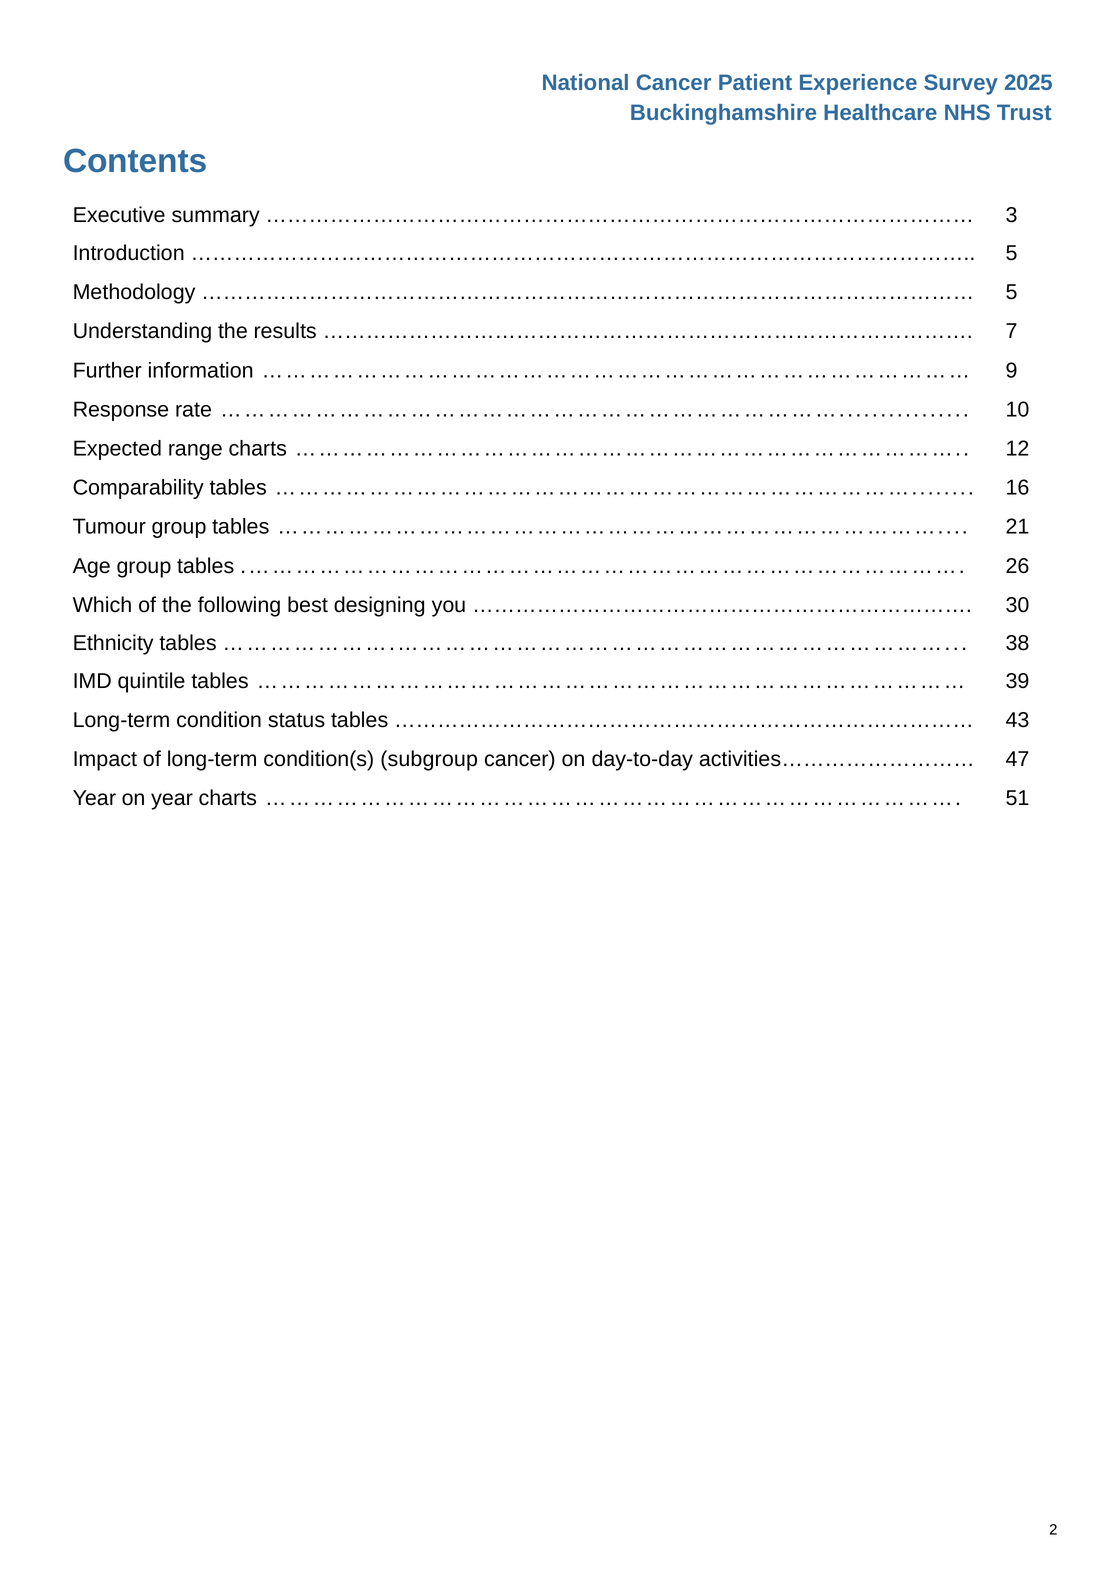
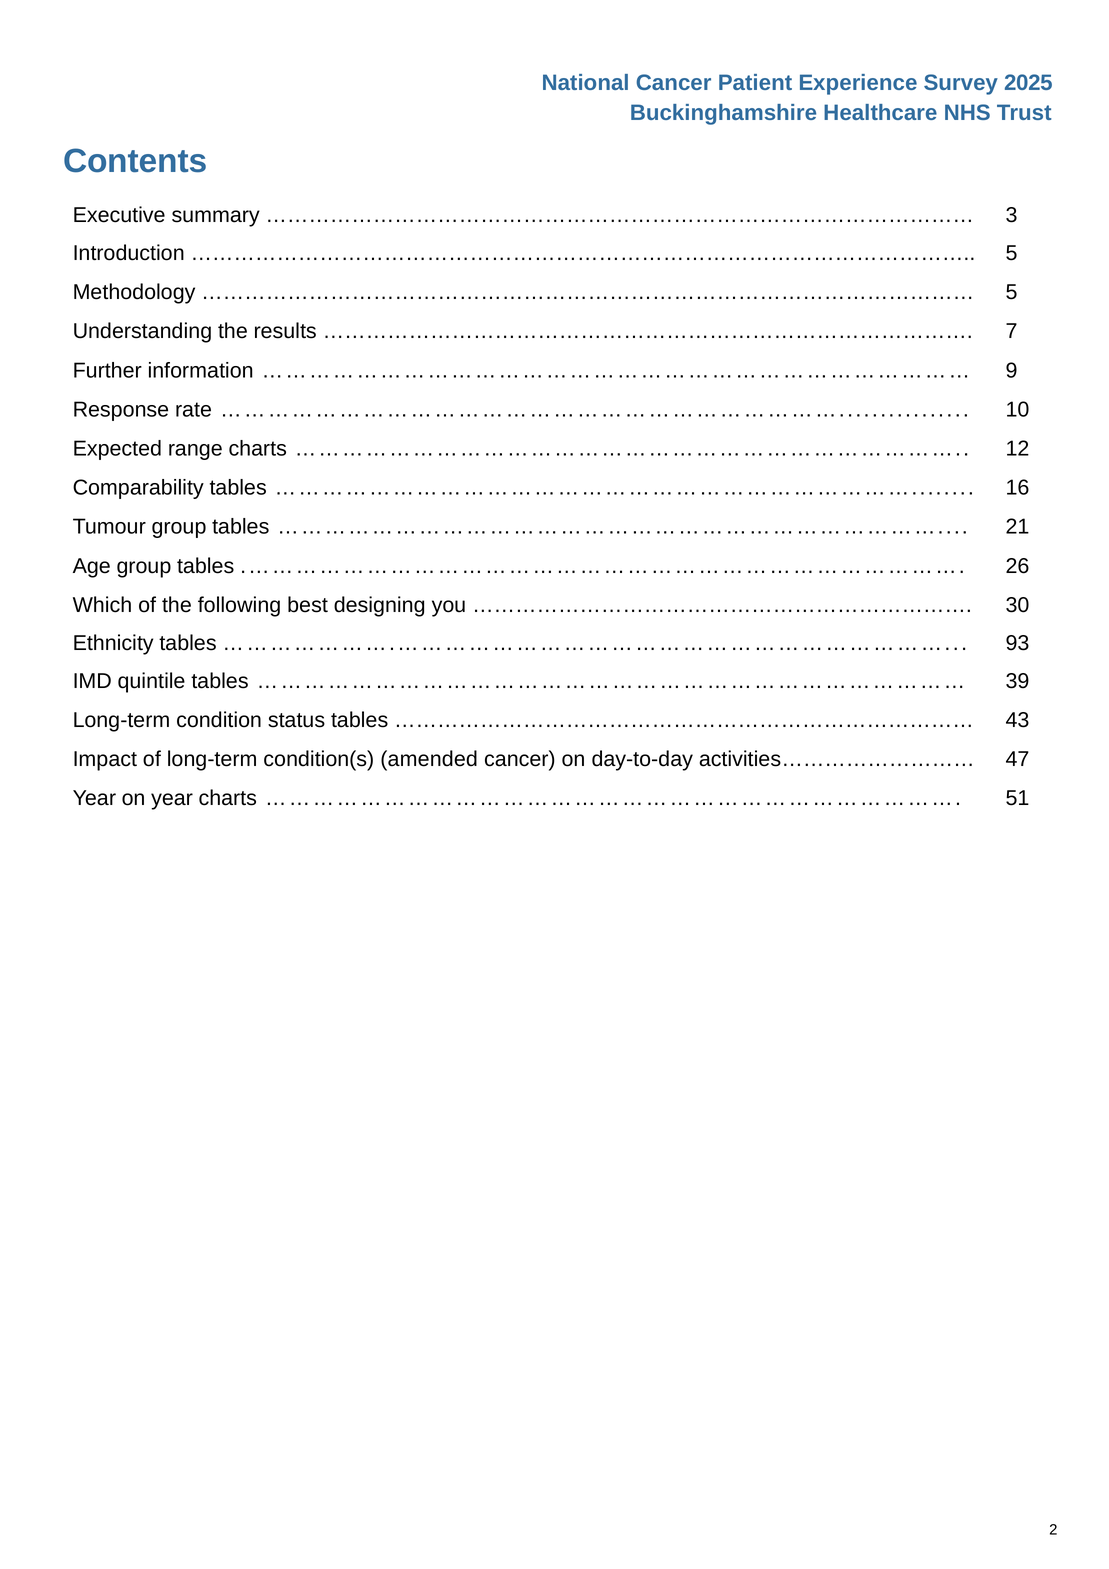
38: 38 -> 93 (1018, 643)
subgroup: subgroup -> amended (429, 759)
